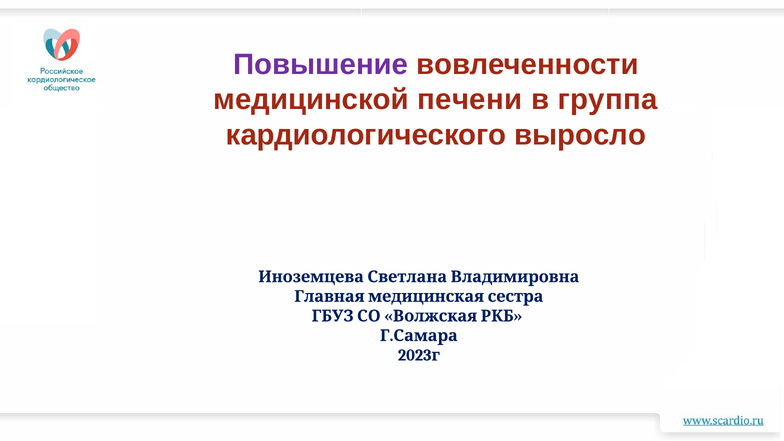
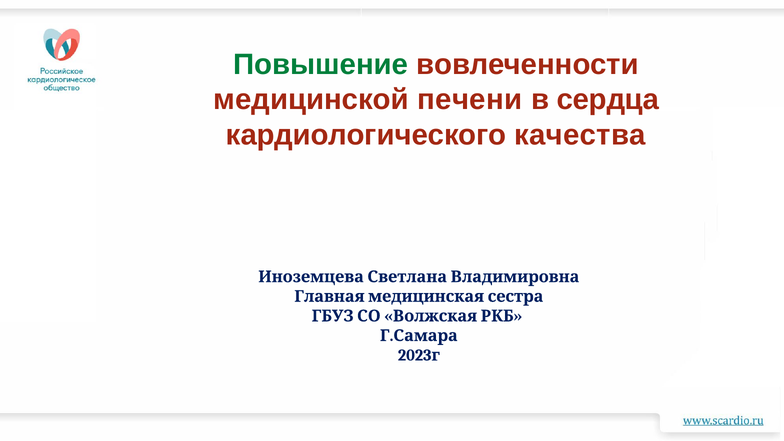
Повышение colour: purple -> green (321, 65)
группа: группа -> сердца (608, 100)
выросло: выросло -> качества (580, 135)
